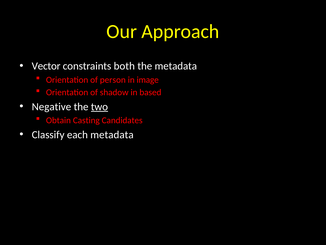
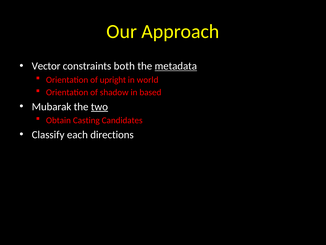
metadata underline: none -> present (176, 66)
person: person -> upright (113, 80)
image: image -> world (148, 80)
Negative: Negative -> Mubarak (52, 107)
each metadata: metadata -> directions (112, 134)
